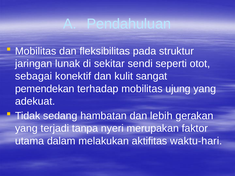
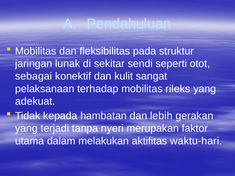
pemendekan: pemendekan -> pelaksanaan (45, 89)
ujung: ujung -> rileks (178, 89)
sedang: sedang -> kepada (60, 116)
